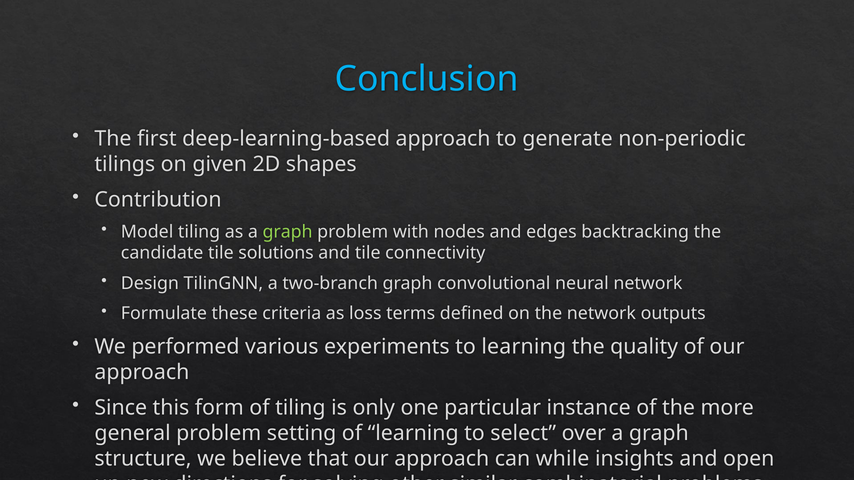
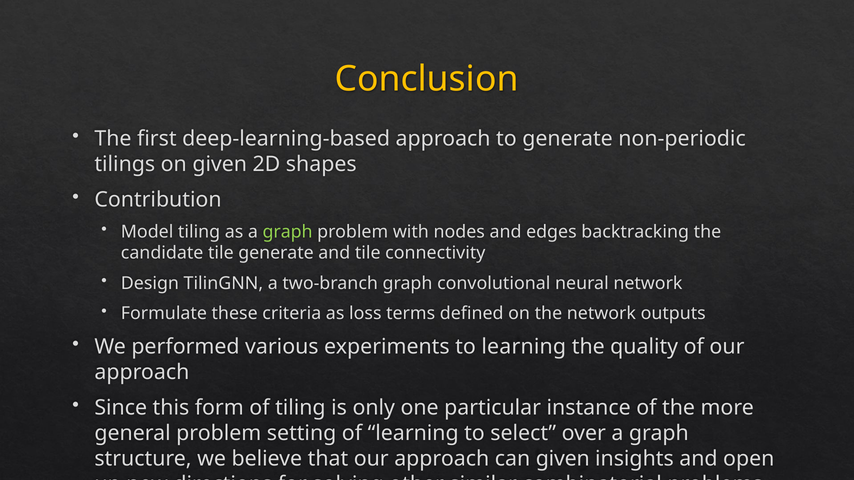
Conclusion colour: light blue -> yellow (427, 79)
tile solutions: solutions -> generate (276, 253)
can while: while -> given (563, 459)
